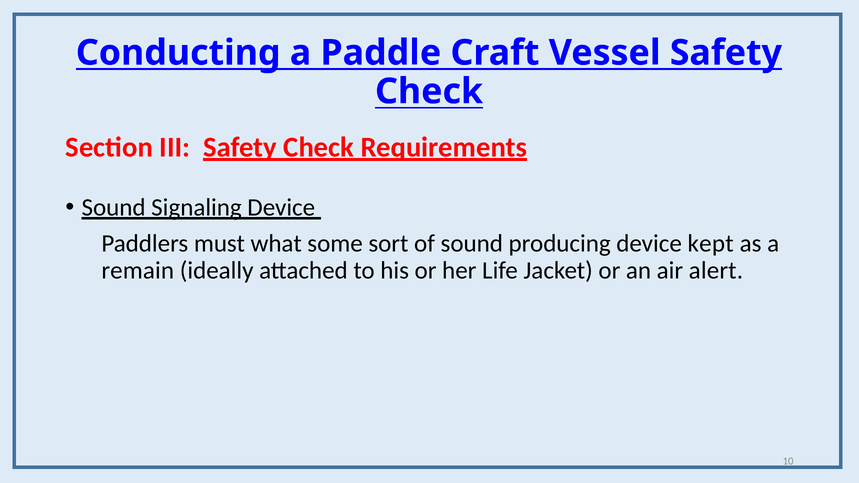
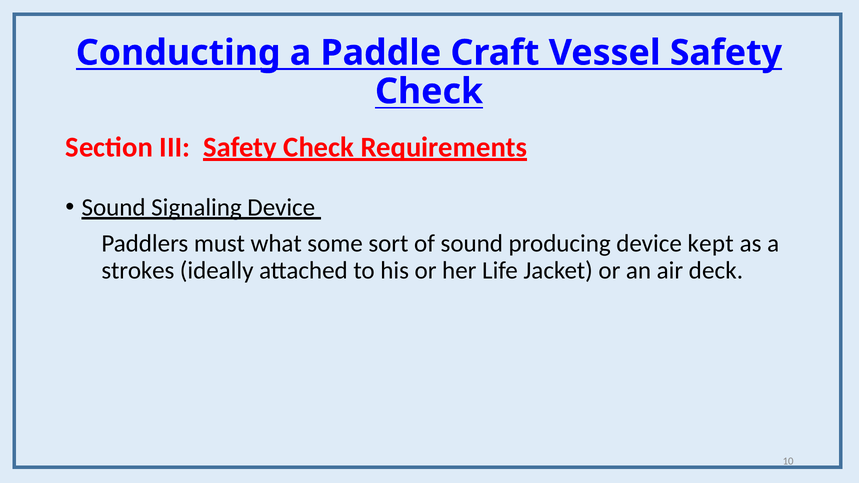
remain: remain -> strokes (138, 271)
alert: alert -> deck (716, 271)
